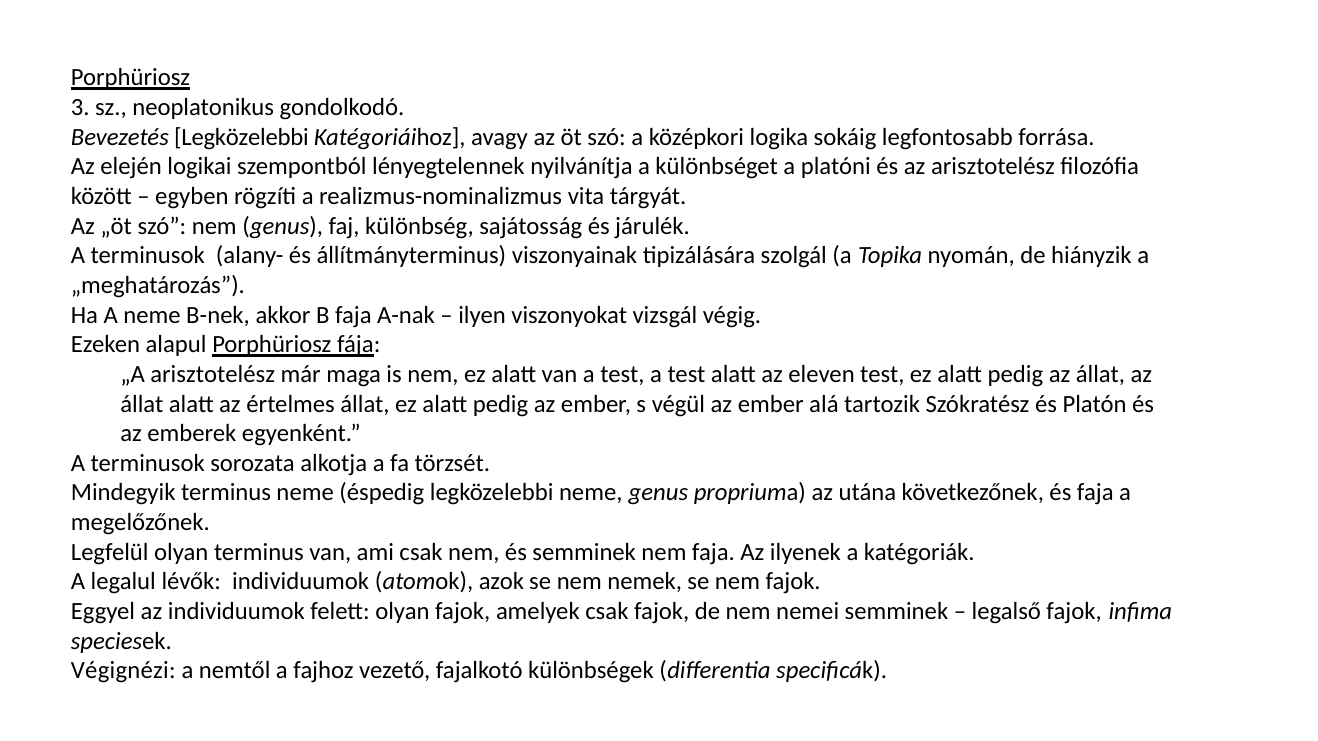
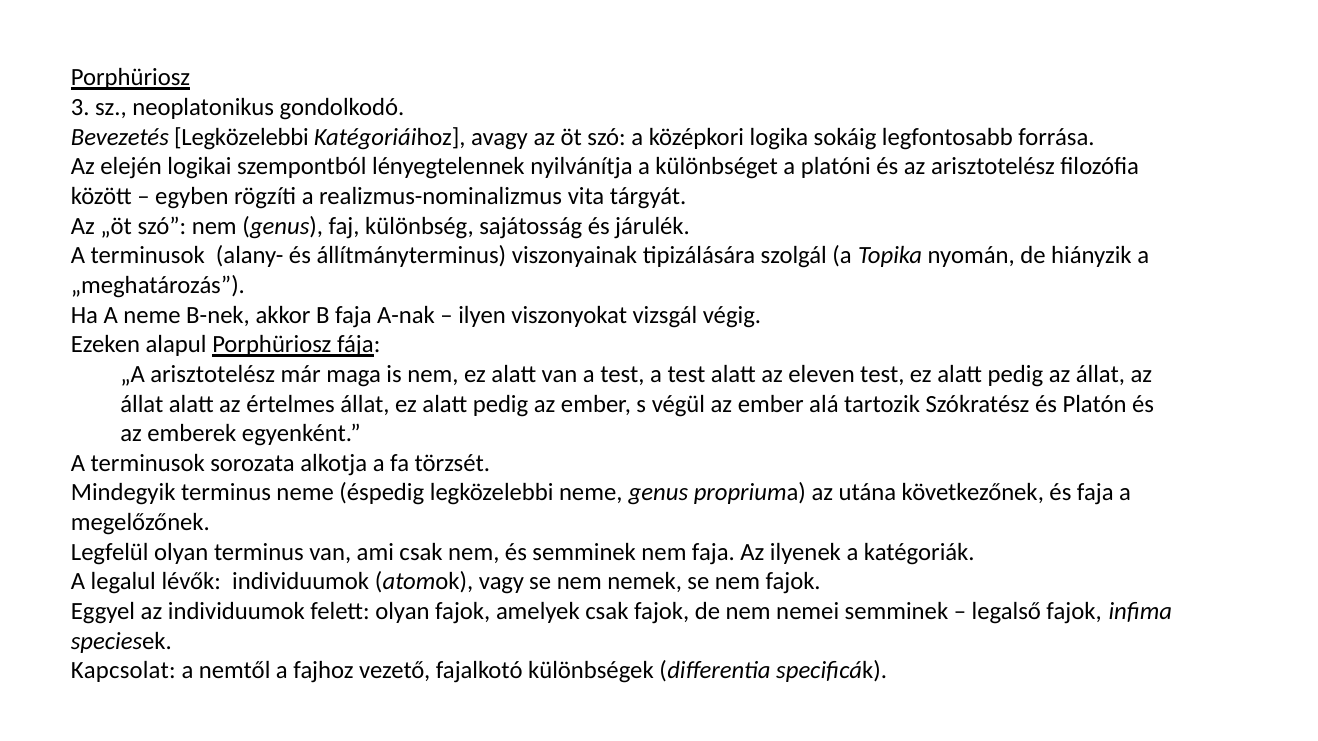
azok: azok -> vagy (501, 582)
Végignézi: Végignézi -> Kapcsolat (123, 671)
